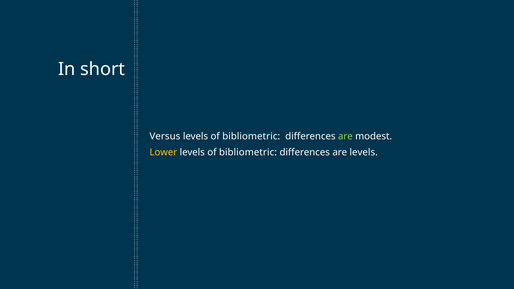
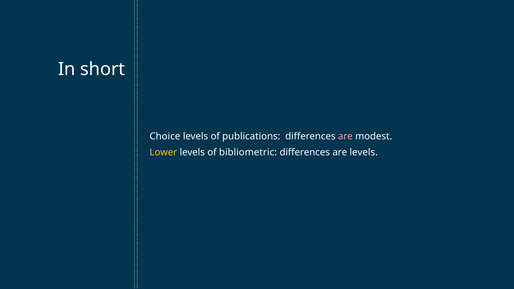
Versus: Versus -> Choice (165, 136)
bibliometric: bibliometric -> publications (251, 136)
are colour: light green -> pink (345, 136)
